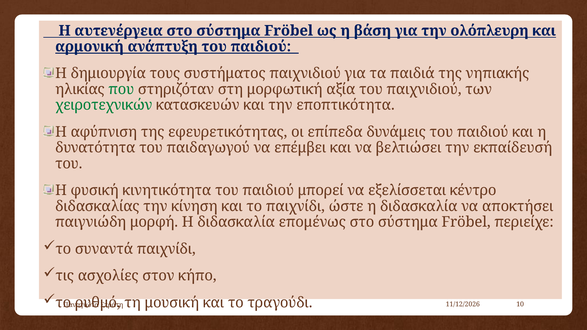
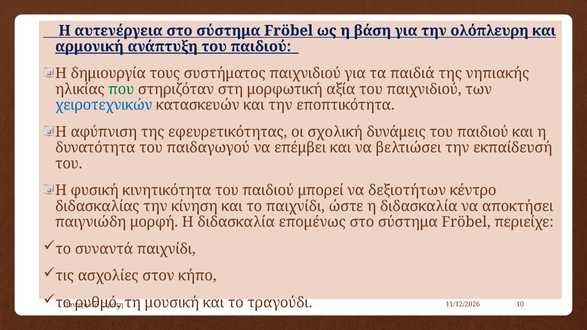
χειροτεχνικών colour: green -> blue (104, 105)
επίπεδα: επίπεδα -> σχολική (335, 132)
εξελίσσεται: εξελίσσεται -> δεξιοτήτων (407, 190)
